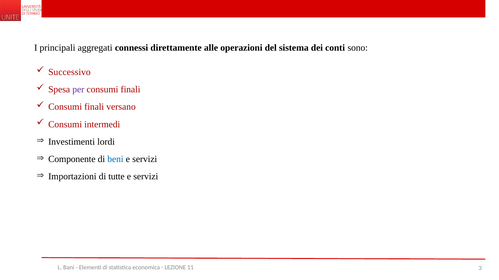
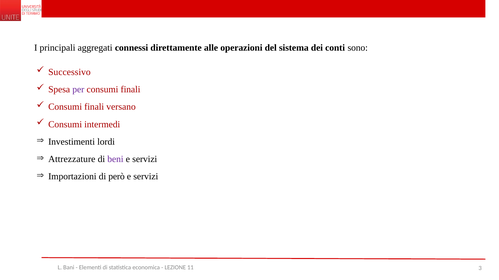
Componente: Componente -> Attrezzature (72, 160)
beni colour: blue -> purple (115, 160)
tutte: tutte -> però (117, 177)
